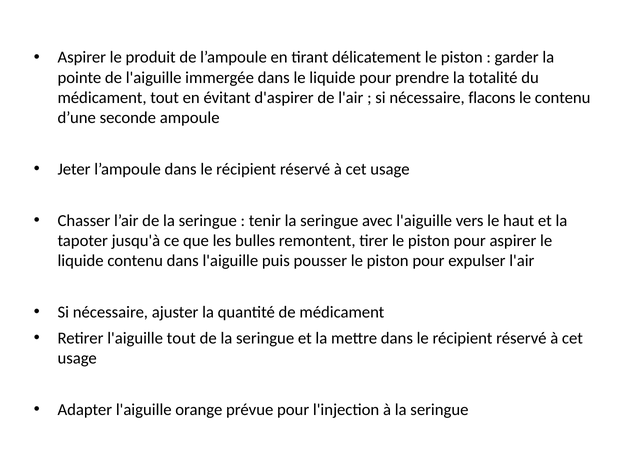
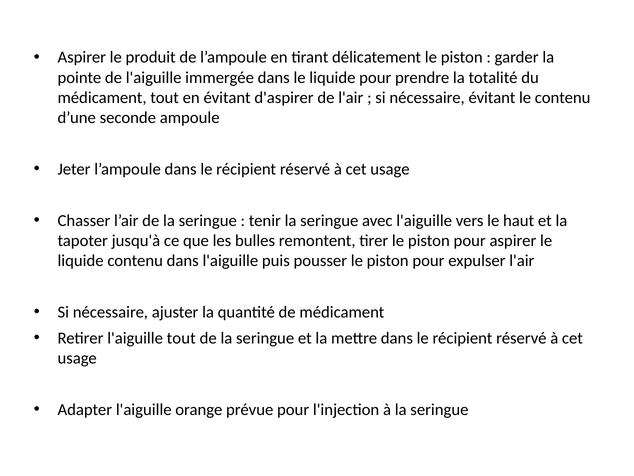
nécessaire flacons: flacons -> évitant (492, 98)
